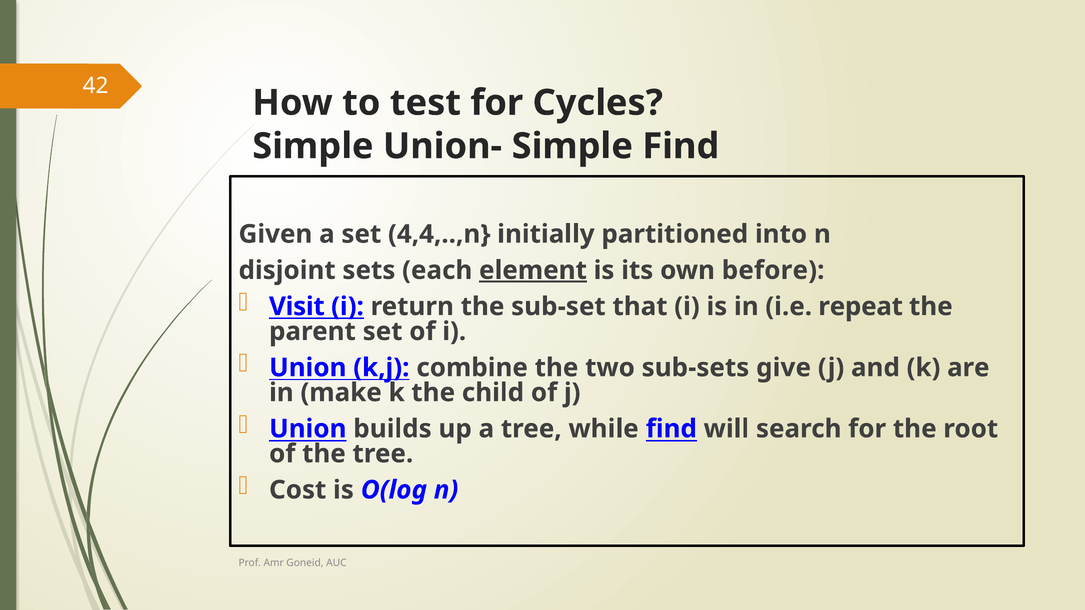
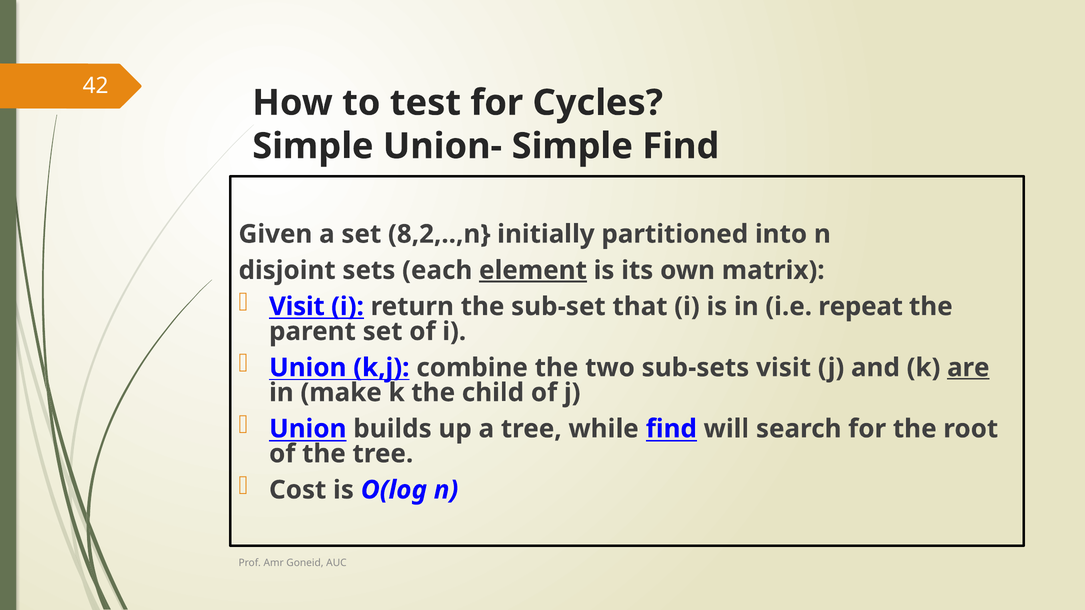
4,4,..,n: 4,4,..,n -> 8,2,..,n (439, 234)
before: before -> matrix (773, 270)
sub-sets give: give -> visit (784, 368)
are underline: none -> present (968, 368)
